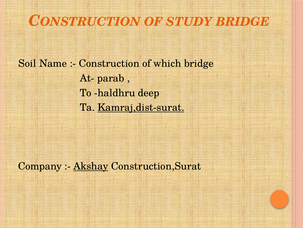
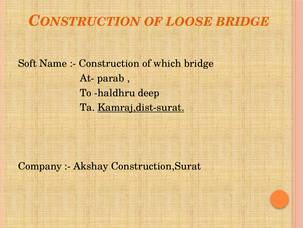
STUDY: STUDY -> LOOSE (189, 22)
Soil: Soil -> Soft (27, 63)
Akshay underline: present -> none (91, 166)
